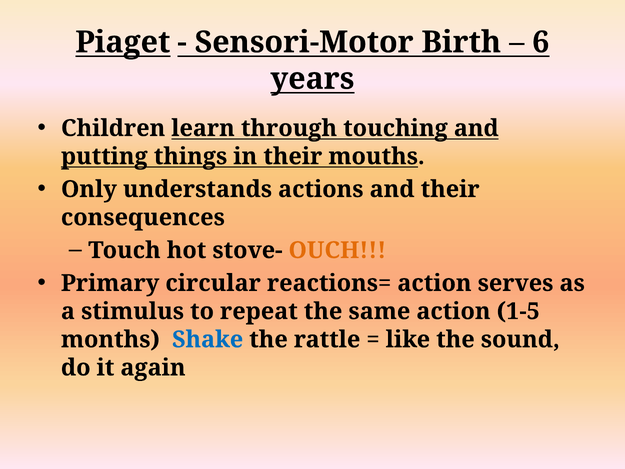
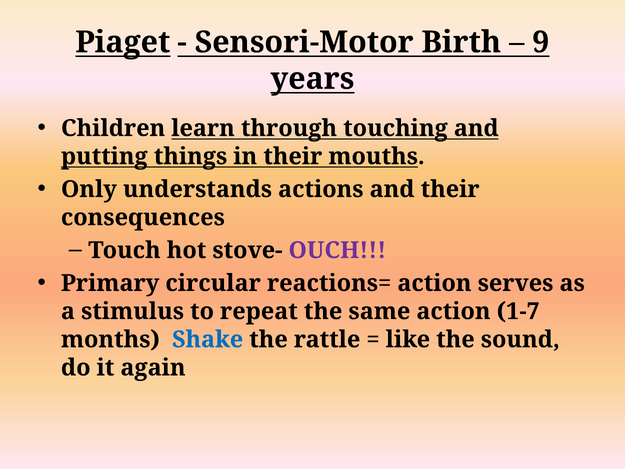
6: 6 -> 9 (541, 42)
OUCH colour: orange -> purple (337, 250)
1-5: 1-5 -> 1-7 (518, 311)
